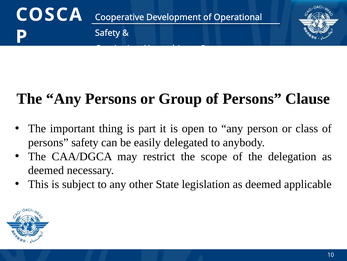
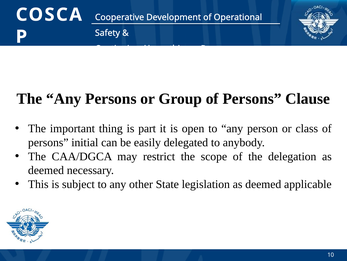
persons safety: safety -> initial (85, 142)
